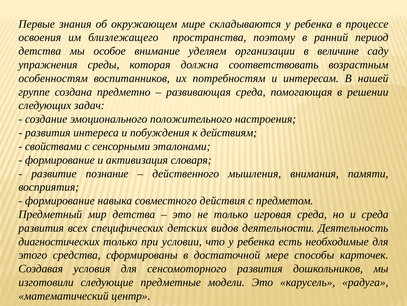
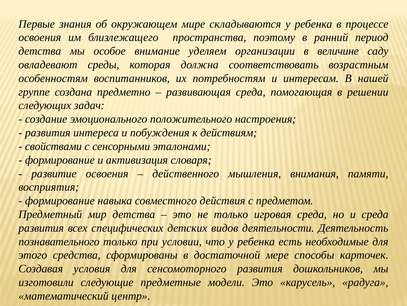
упражнения: упражнения -> овладевают (48, 65)
развитие познание: познание -> освоения (107, 173)
диагностических: диагностических -> познавательного (59, 241)
